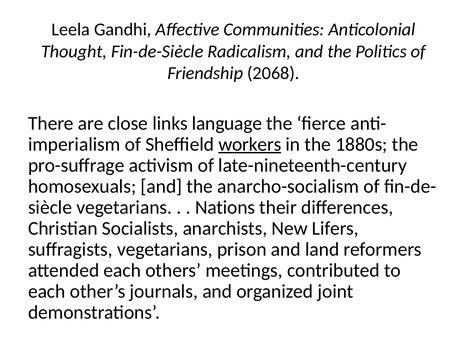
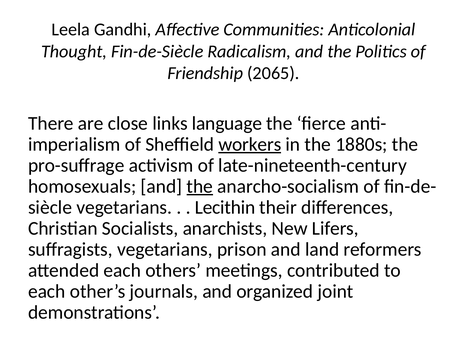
2068: 2068 -> 2065 (273, 73)
the underline: none -> present (200, 187)
Nations: Nations -> Lecithin (225, 208)
